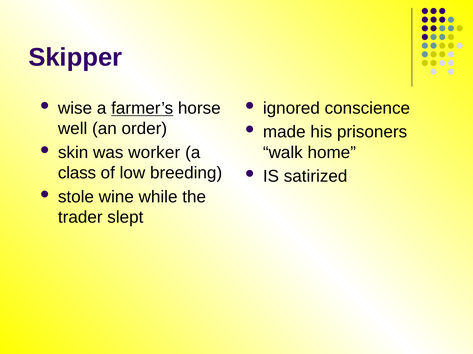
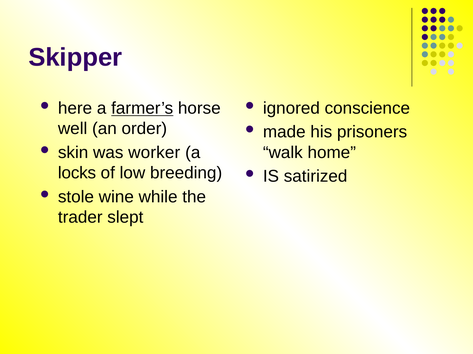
wise: wise -> here (75, 108)
class: class -> locks (77, 173)
